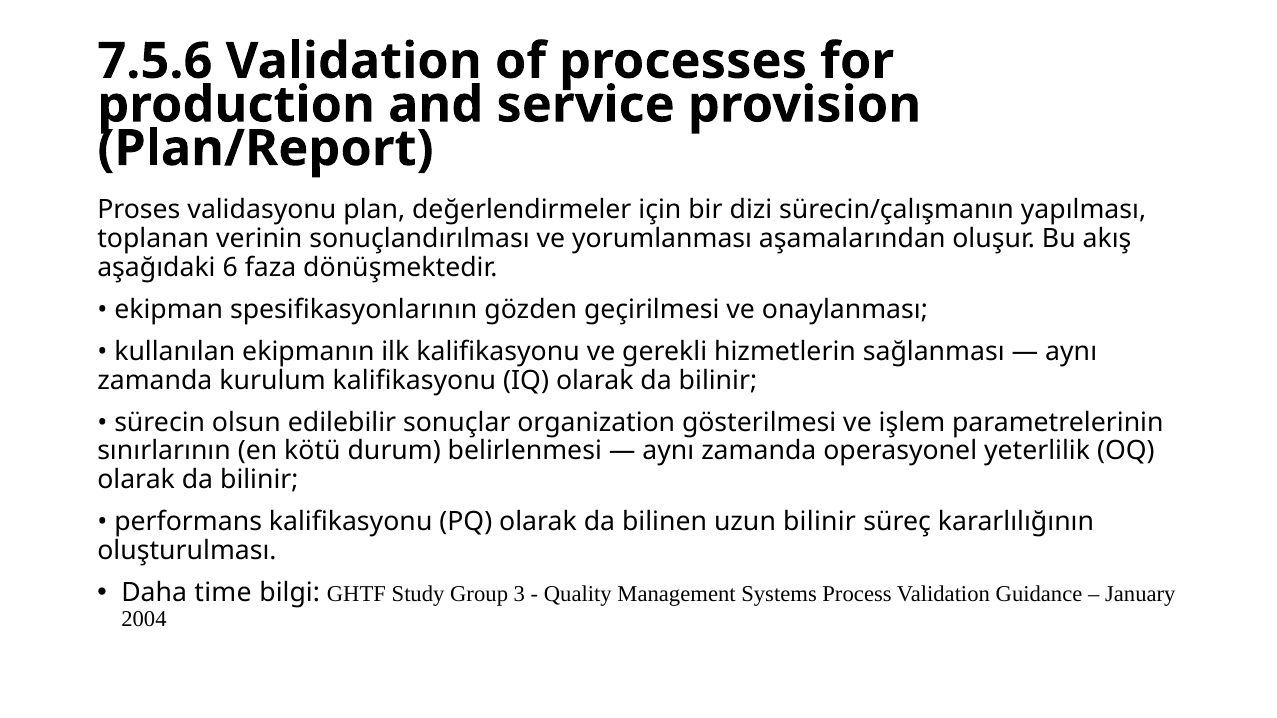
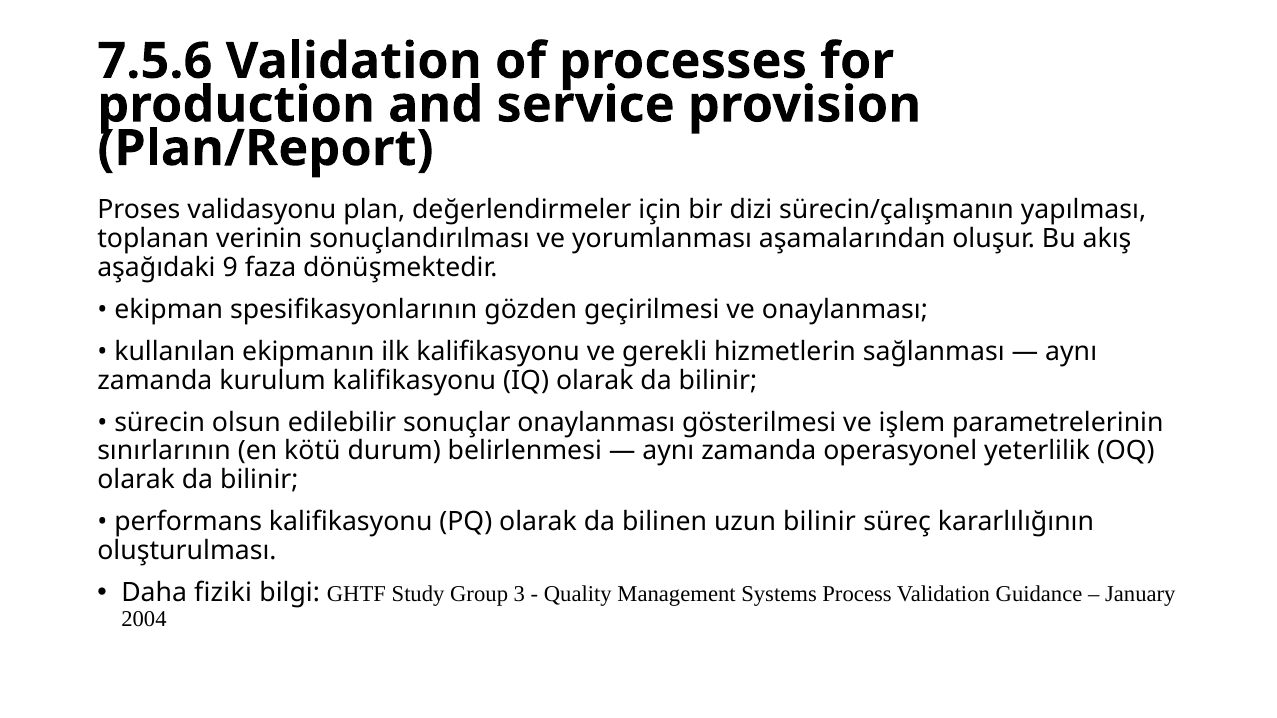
6: 6 -> 9 (230, 268)
sonuçlar organization: organization -> onaylanması (596, 423)
time: time -> fiziki (223, 593)
